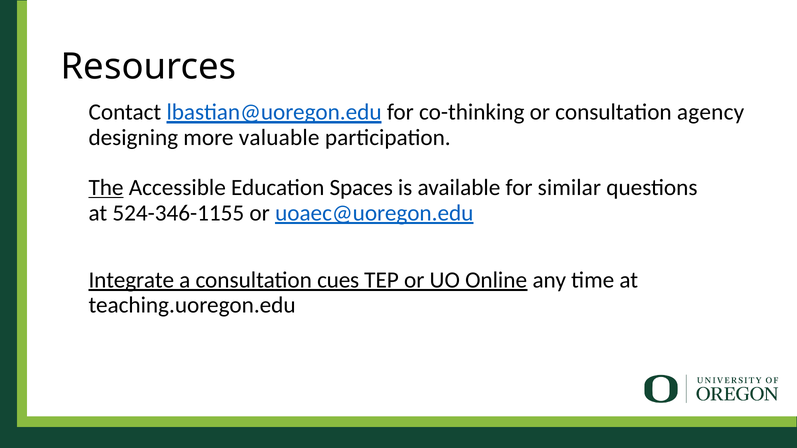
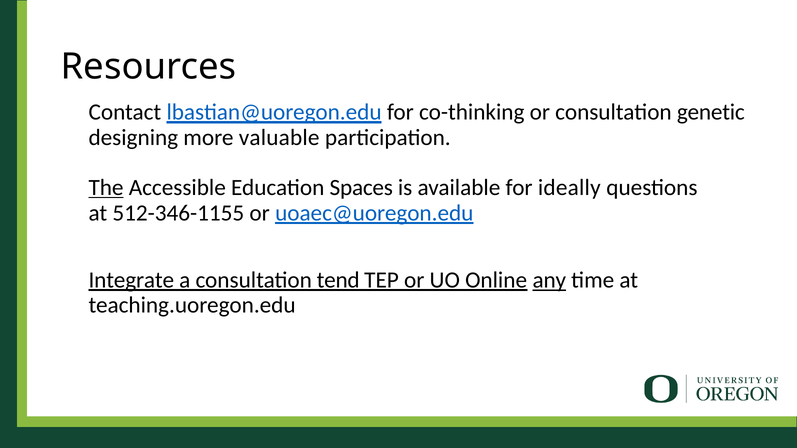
agency: agency -> genetic (711, 112)
similar: similar -> ideally (569, 188)
524-346-1155: 524-346-1155 -> 512-346-1155 (178, 213)
cues: cues -> tend (338, 280)
any underline: none -> present (549, 280)
